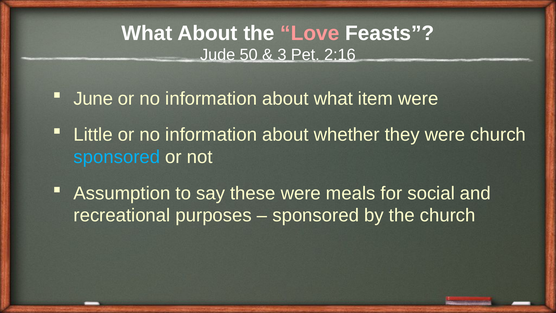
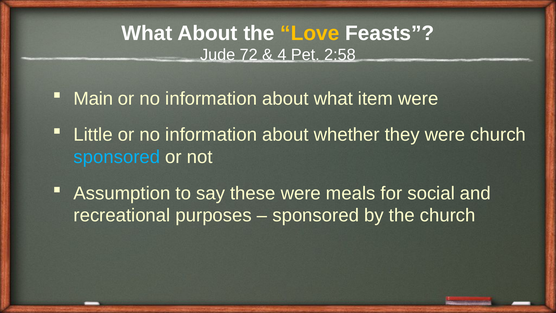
Love colour: pink -> yellow (310, 33)
50: 50 -> 72 (249, 55)
3: 3 -> 4 (282, 55)
2:16: 2:16 -> 2:58 (340, 55)
June: June -> Main (93, 99)
